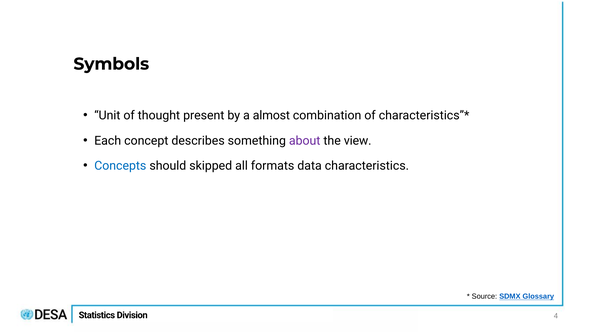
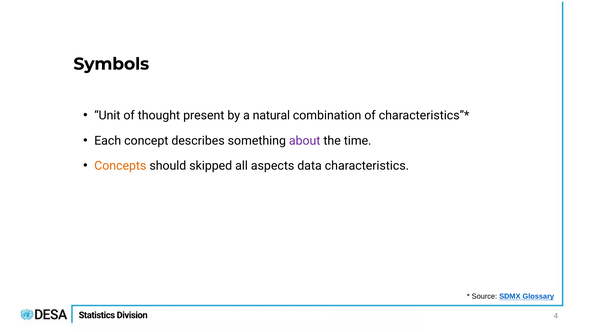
almost: almost -> natural (271, 116)
view: view -> time (358, 141)
Concepts colour: blue -> orange (120, 166)
formats: formats -> aspects (273, 166)
